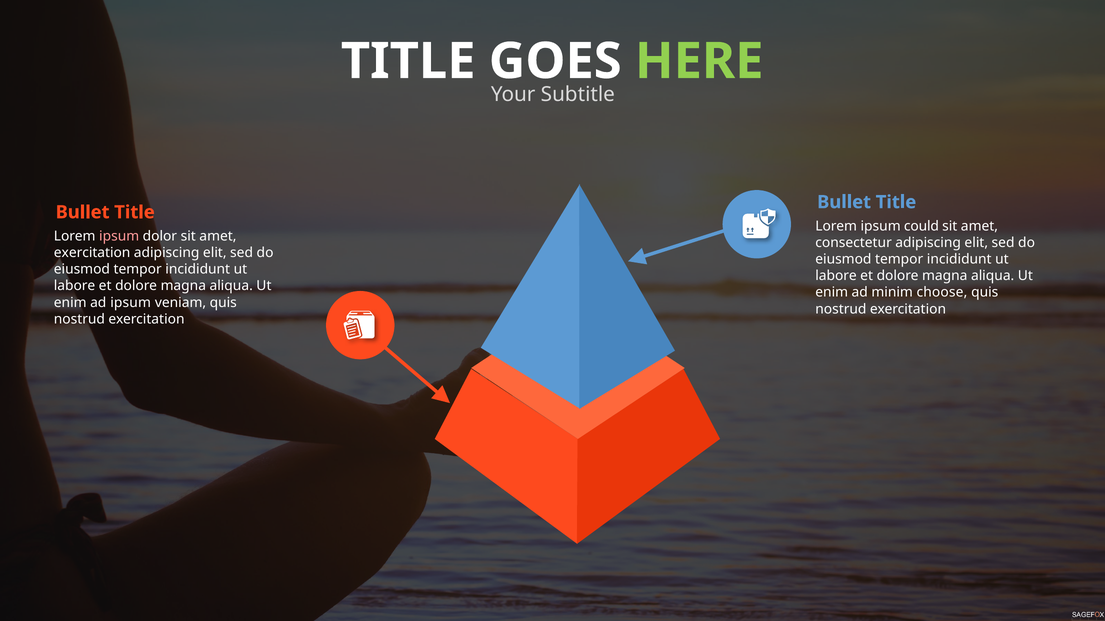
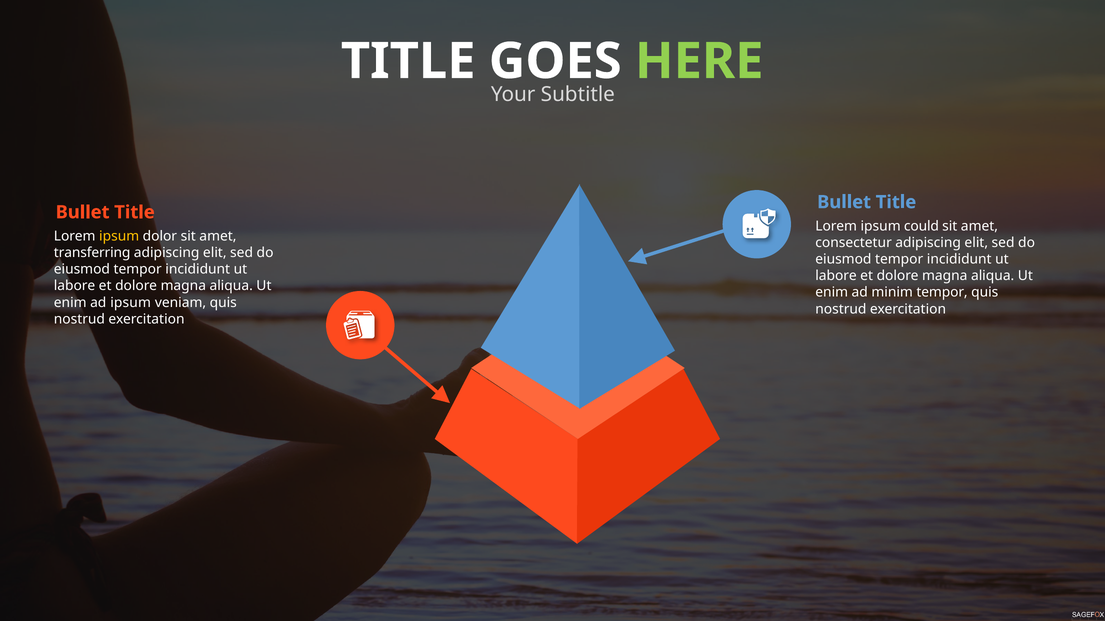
ipsum colour: pink -> yellow (119, 236)
exercitation: exercitation -> transferring (92, 253)
minim choose: choose -> tempor (942, 293)
